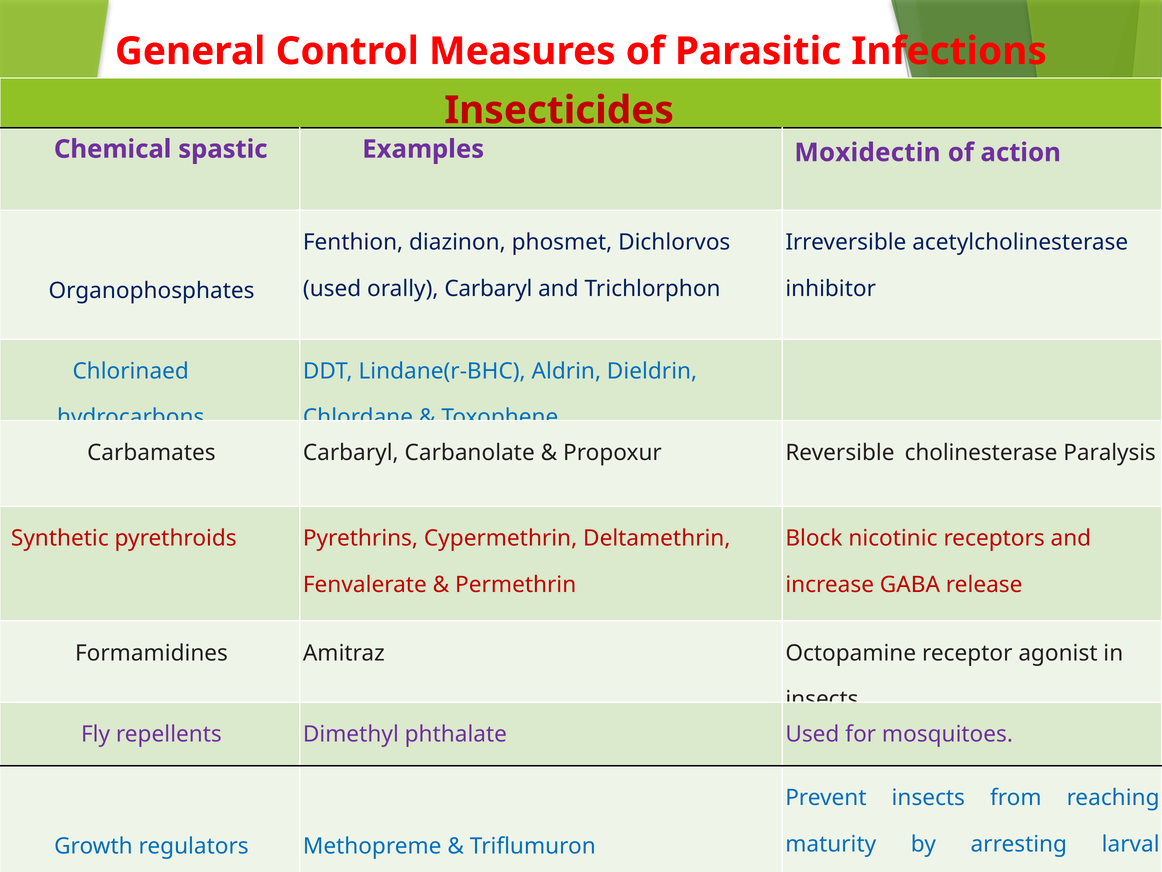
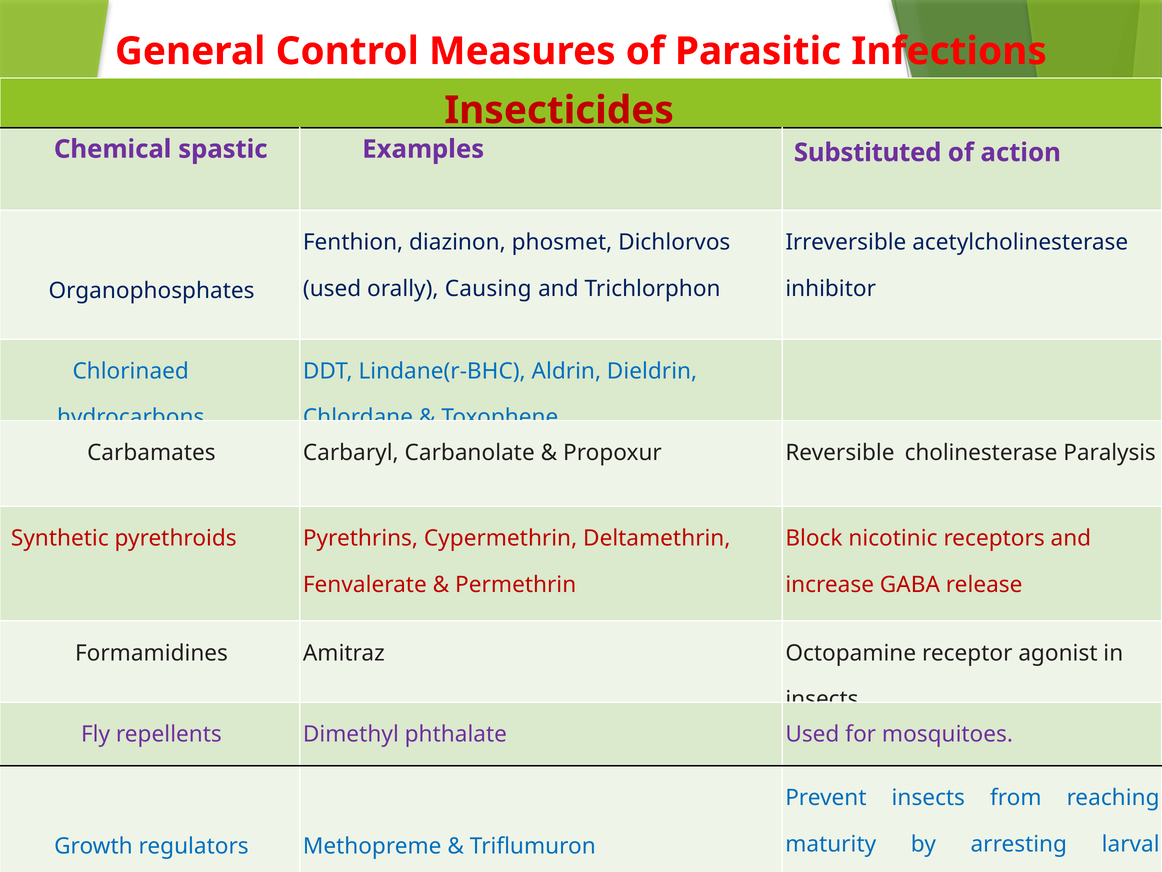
Moxidectin: Moxidectin -> Substituted (868, 153)
orally Carbaryl: Carbaryl -> Causing (488, 289)
